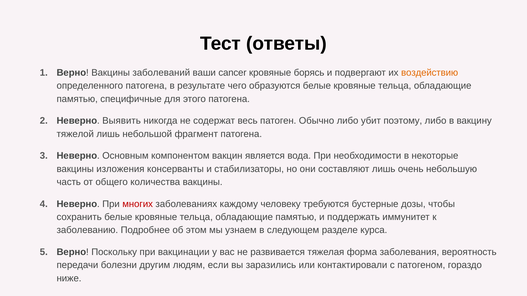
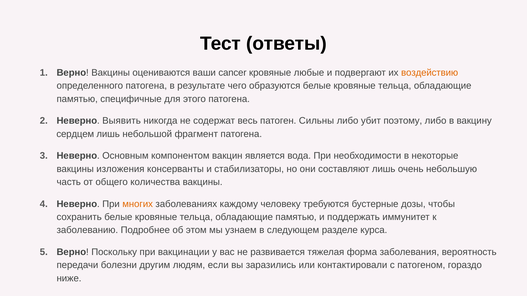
заболеваний: заболеваний -> оцениваются (161, 73)
борясь: борясь -> любые (309, 73)
Обычно: Обычно -> Сильны (316, 121)
тяжелой: тяжелой -> сердцем (75, 134)
многих colour: red -> orange (138, 204)
